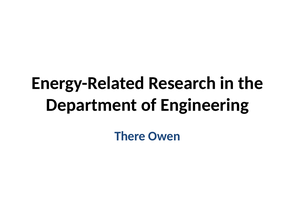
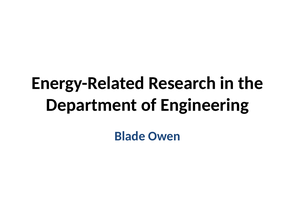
There: There -> Blade (130, 136)
